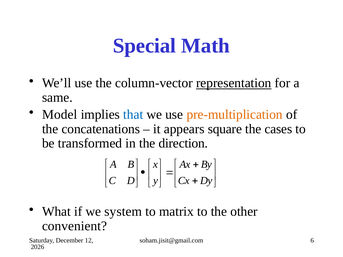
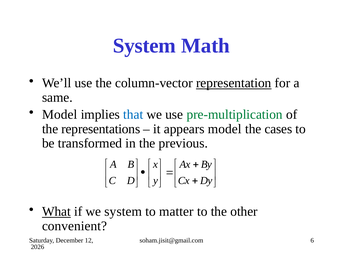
Special: Special -> System (144, 46)
pre-multiplication colour: orange -> green (235, 115)
concatenations: concatenations -> representations (101, 129)
appears square: square -> model (225, 129)
direction: direction -> previous (183, 143)
What underline: none -> present (56, 212)
matrix: matrix -> matter (176, 212)
